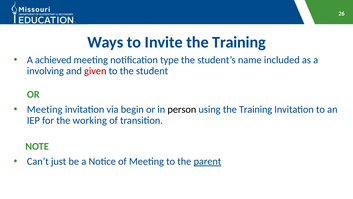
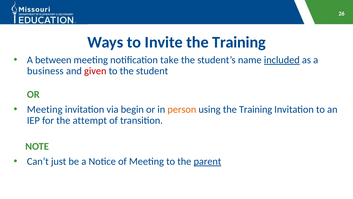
achieved: achieved -> between (53, 60)
type: type -> take (169, 60)
included underline: none -> present (282, 60)
involving: involving -> business (45, 71)
person colour: black -> orange (182, 109)
working: working -> attempt (90, 120)
